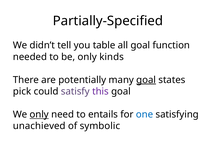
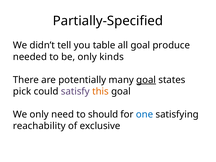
function: function -> produce (171, 45)
this colour: purple -> orange (100, 91)
only underline: present -> none (39, 114)
entails: entails -> should (103, 114)
unachieved: unachieved -> reachability (39, 126)
symbolic: symbolic -> exclusive (100, 126)
